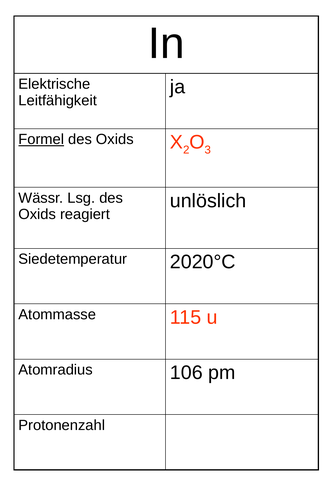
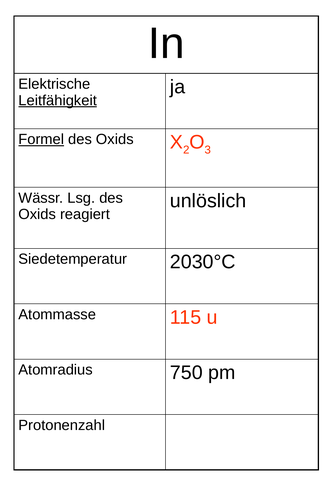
Leitfähigkeit underline: none -> present (58, 100)
2020°C: 2020°C -> 2030°C (203, 262)
106: 106 -> 750 (186, 373)
